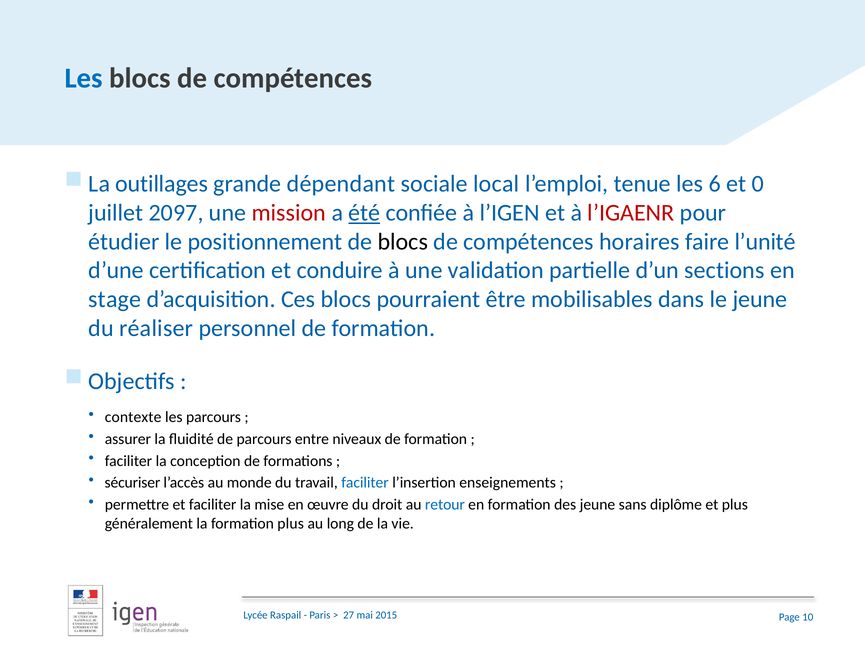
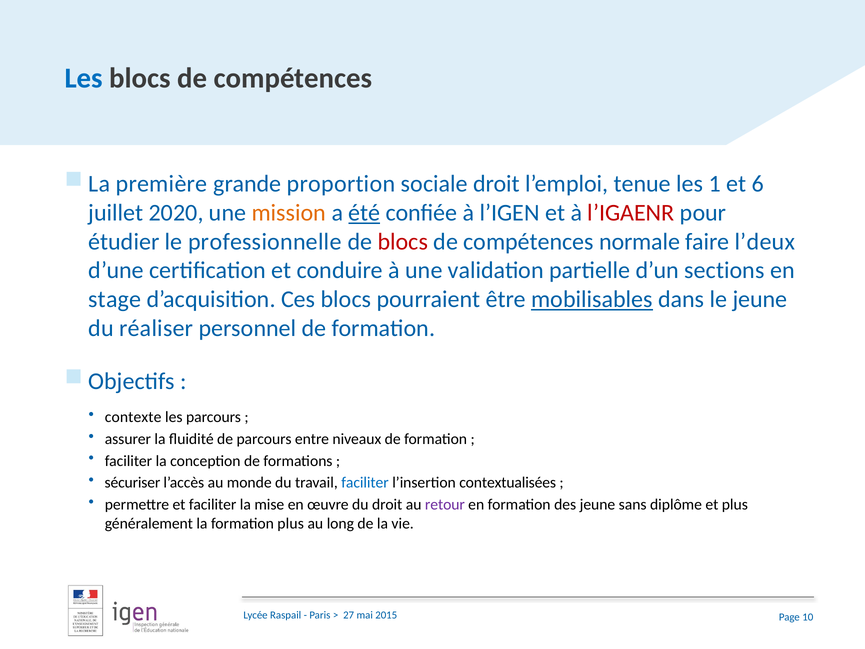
outillages: outillages -> première (162, 184)
dépendant: dépendant -> proportion (341, 184)
sociale local: local -> droit (496, 184)
6: 6 -> 1 (715, 184)
0: 0 -> 6 (758, 184)
2097: 2097 -> 2020 (176, 213)
mission colour: red -> orange (289, 213)
positionnement: positionnement -> professionnelle (265, 242)
blocs colour: black -> red (403, 242)
horaires: horaires -> normale (640, 242)
l’unité: l’unité -> l’deux (765, 242)
mobilisables underline: none -> present (592, 299)
enseignements: enseignements -> contextualisées (508, 483)
retour colour: blue -> purple (445, 504)
